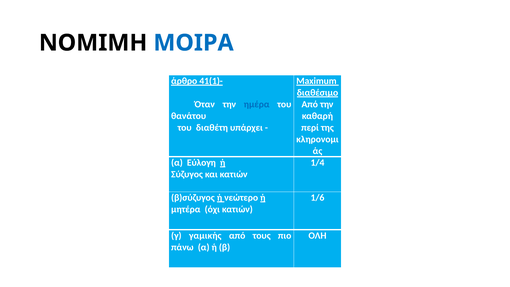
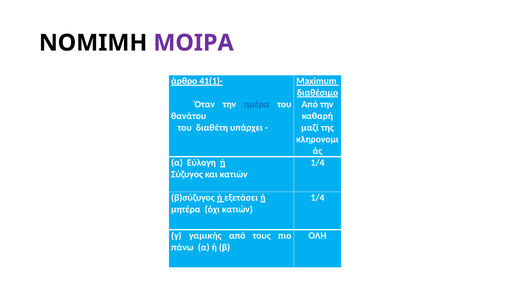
ΜΟΙΡΑ colour: blue -> purple (194, 43)
περί: περί -> μαζί (310, 128)
νεώτερο: νεώτερο -> εξετάσει (241, 198)
1/6: 1/6 -> 1/4 (317, 198)
